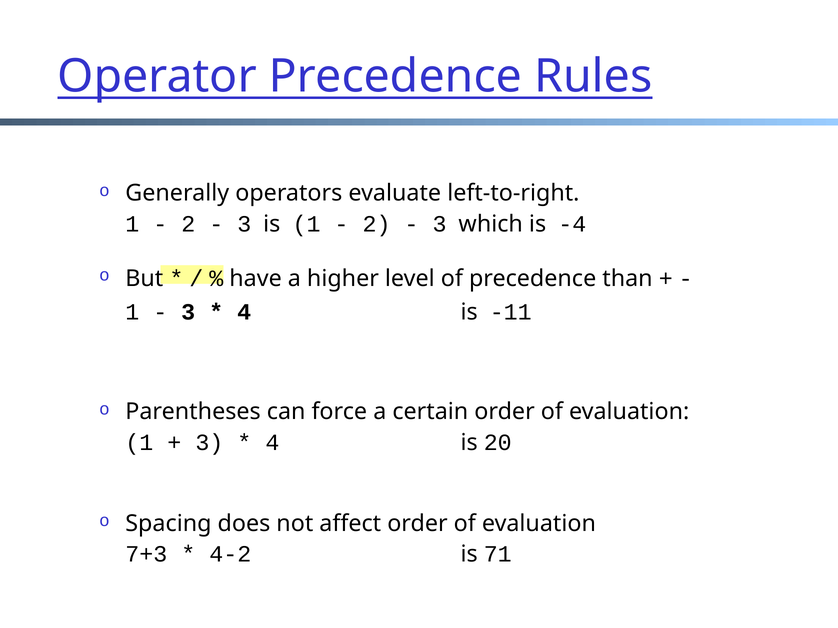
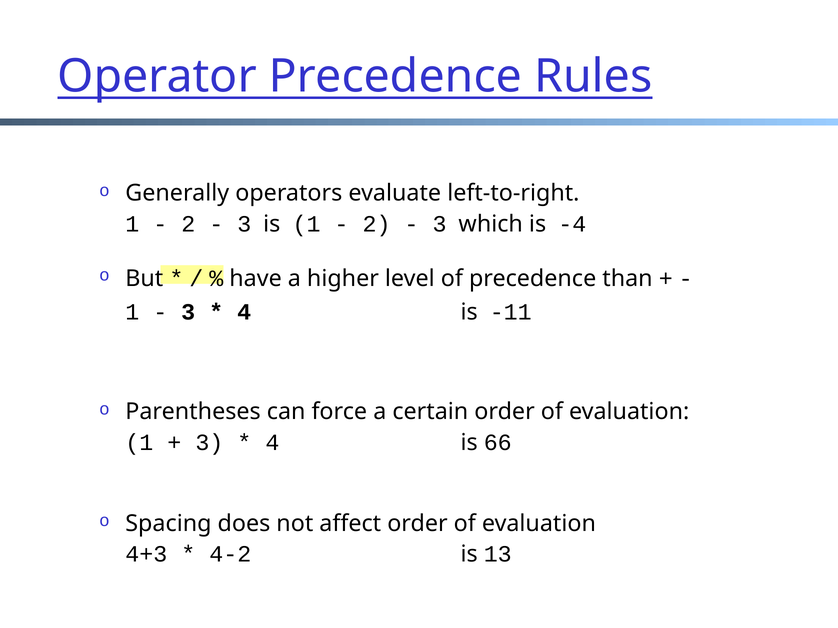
20: 20 -> 66 (498, 443)
7+3: 7+3 -> 4+3 (146, 555)
71: 71 -> 13 (498, 555)
